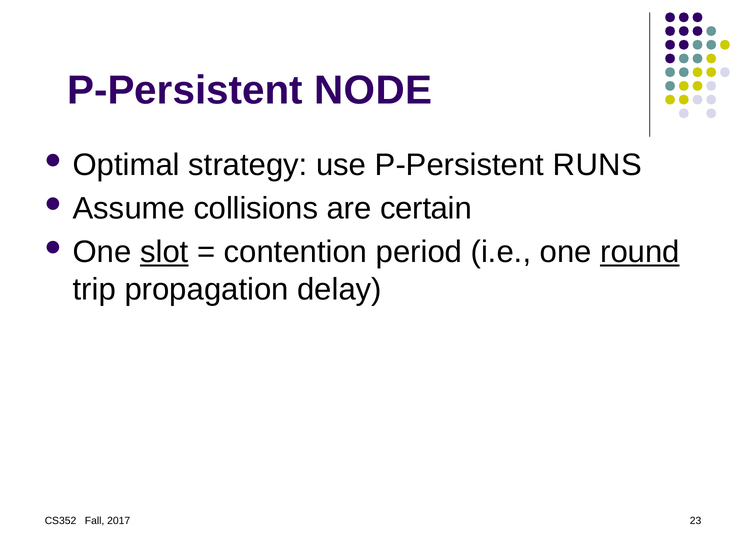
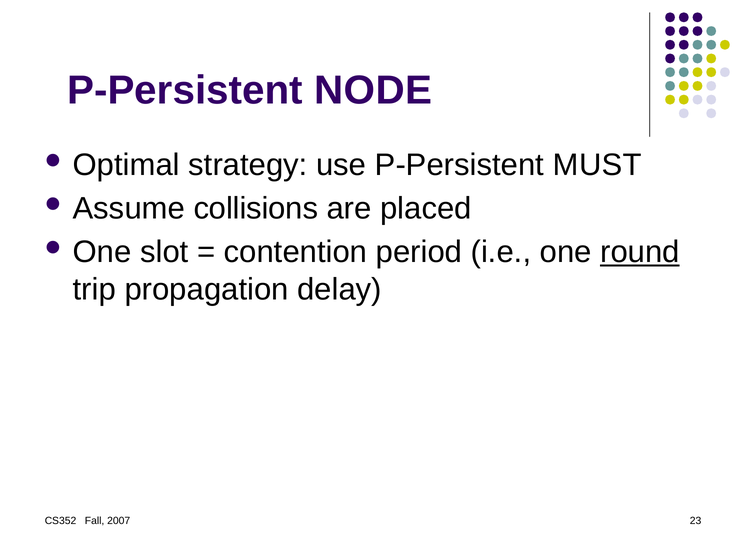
RUNS: RUNS -> MUST (597, 165)
certain: certain -> placed (426, 208)
slot underline: present -> none (164, 252)
2017: 2017 -> 2007 (119, 520)
